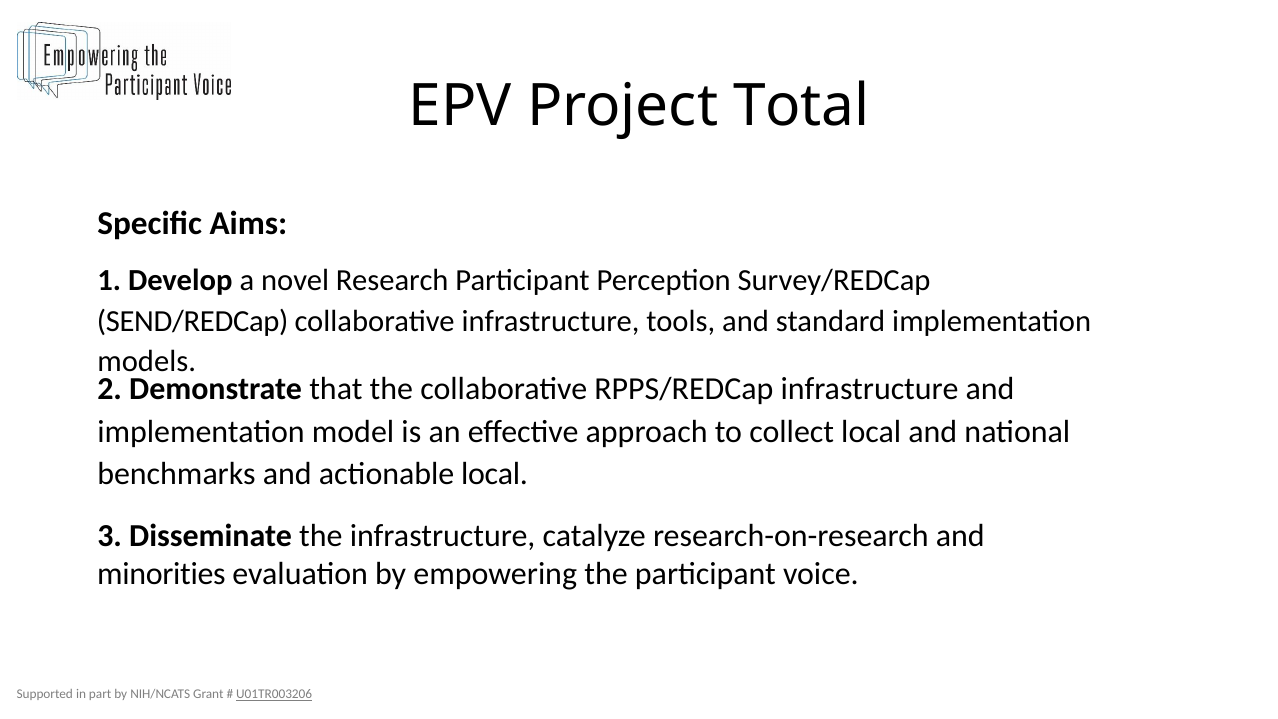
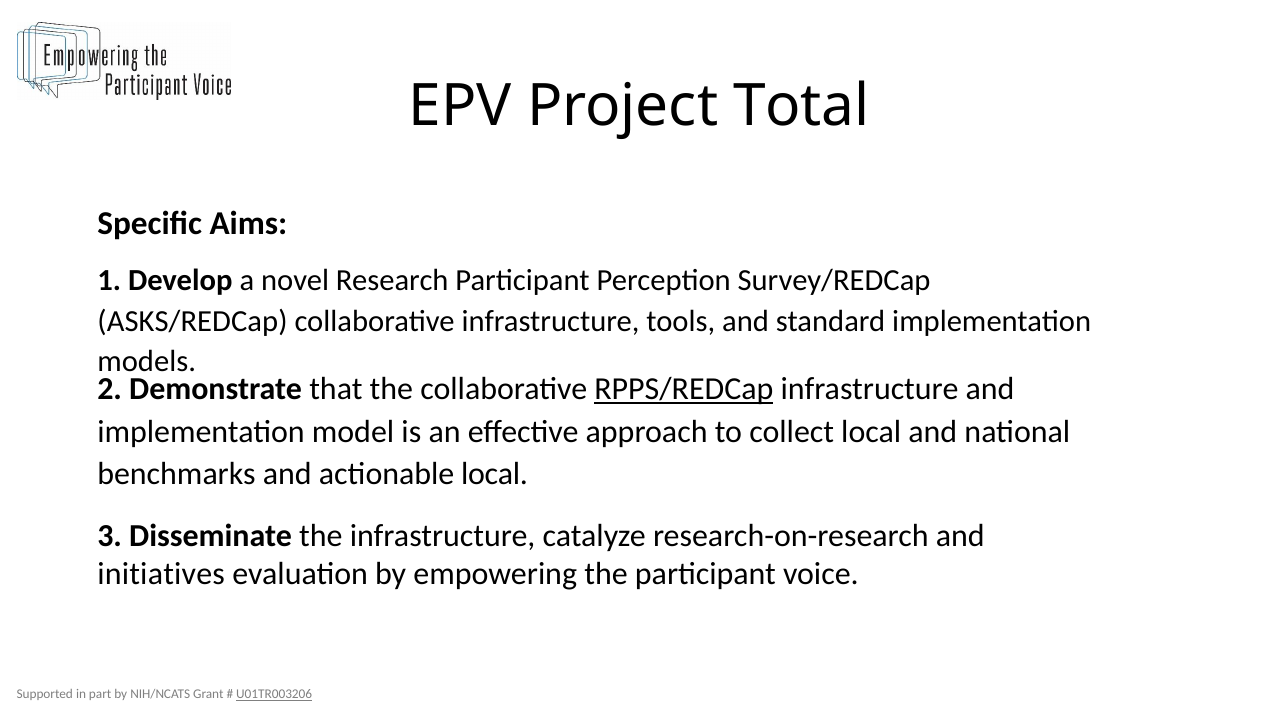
SEND/REDCap: SEND/REDCap -> ASKS/REDCap (192, 321)
RPPS/REDCap underline: none -> present (684, 389)
minorities: minorities -> initiatives (161, 574)
